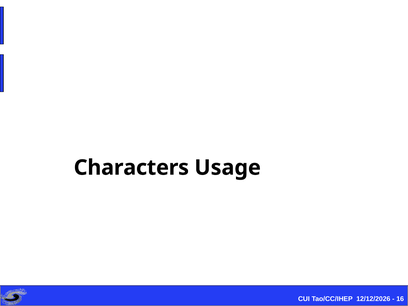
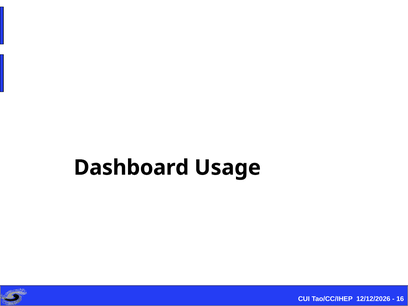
Characters: Characters -> Dashboard (131, 168)
